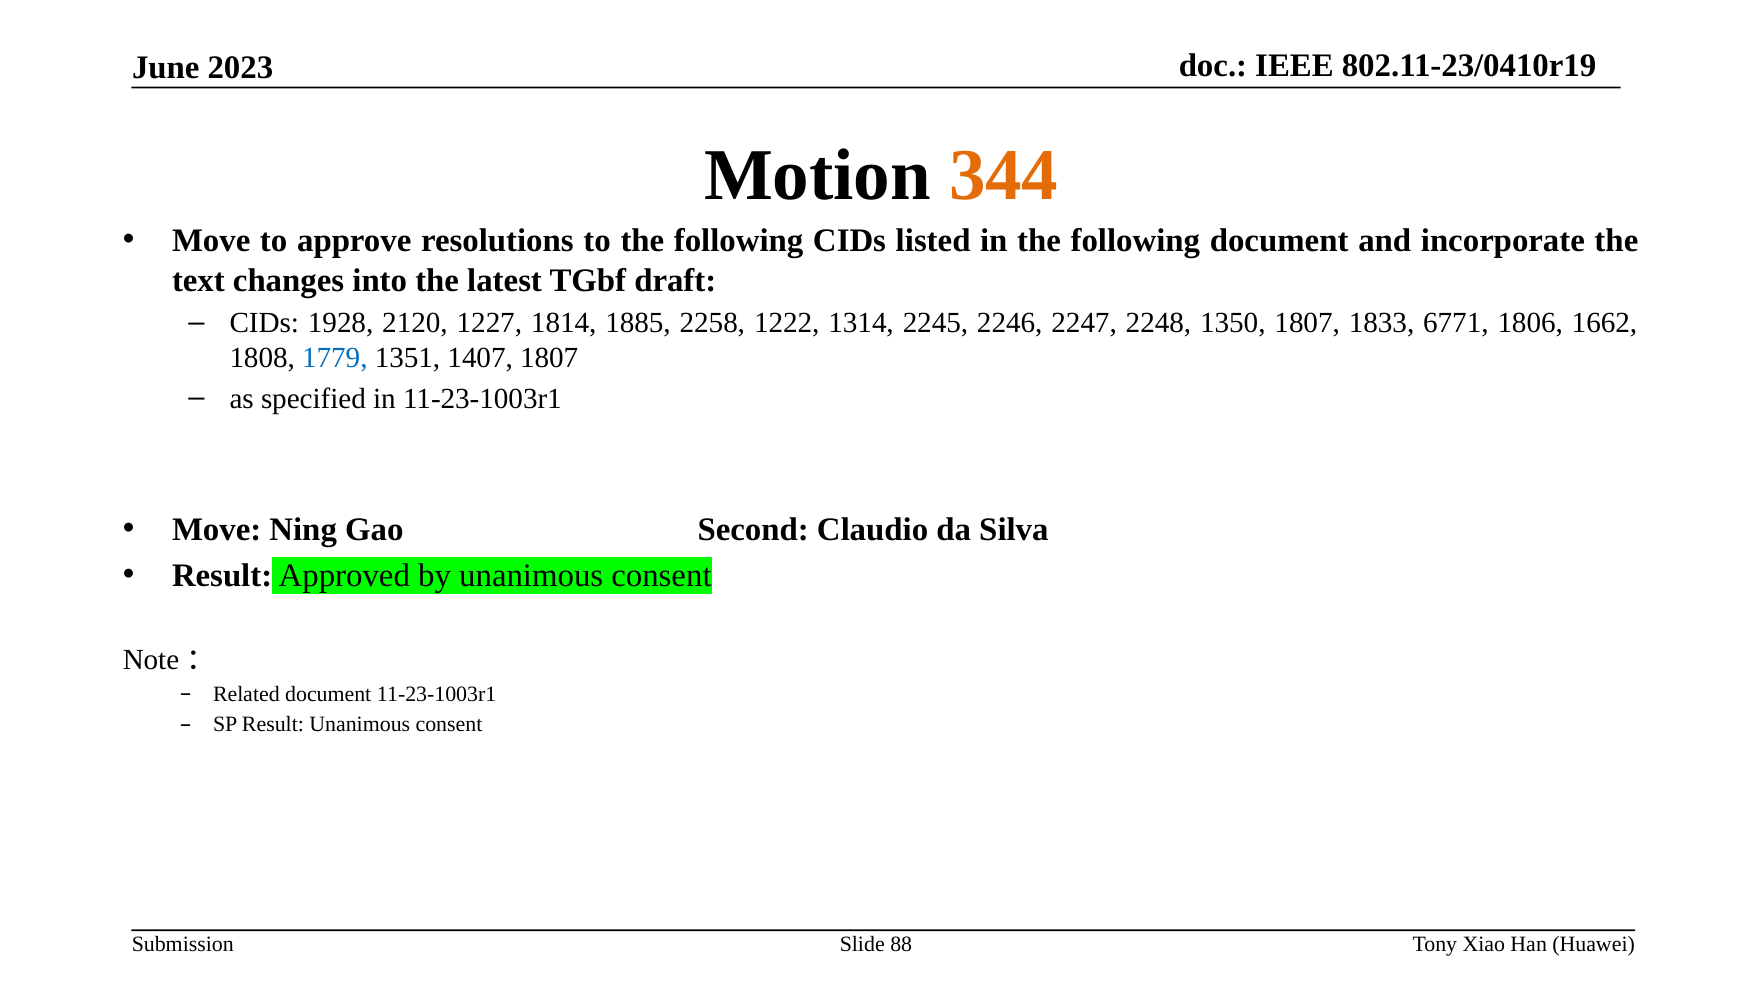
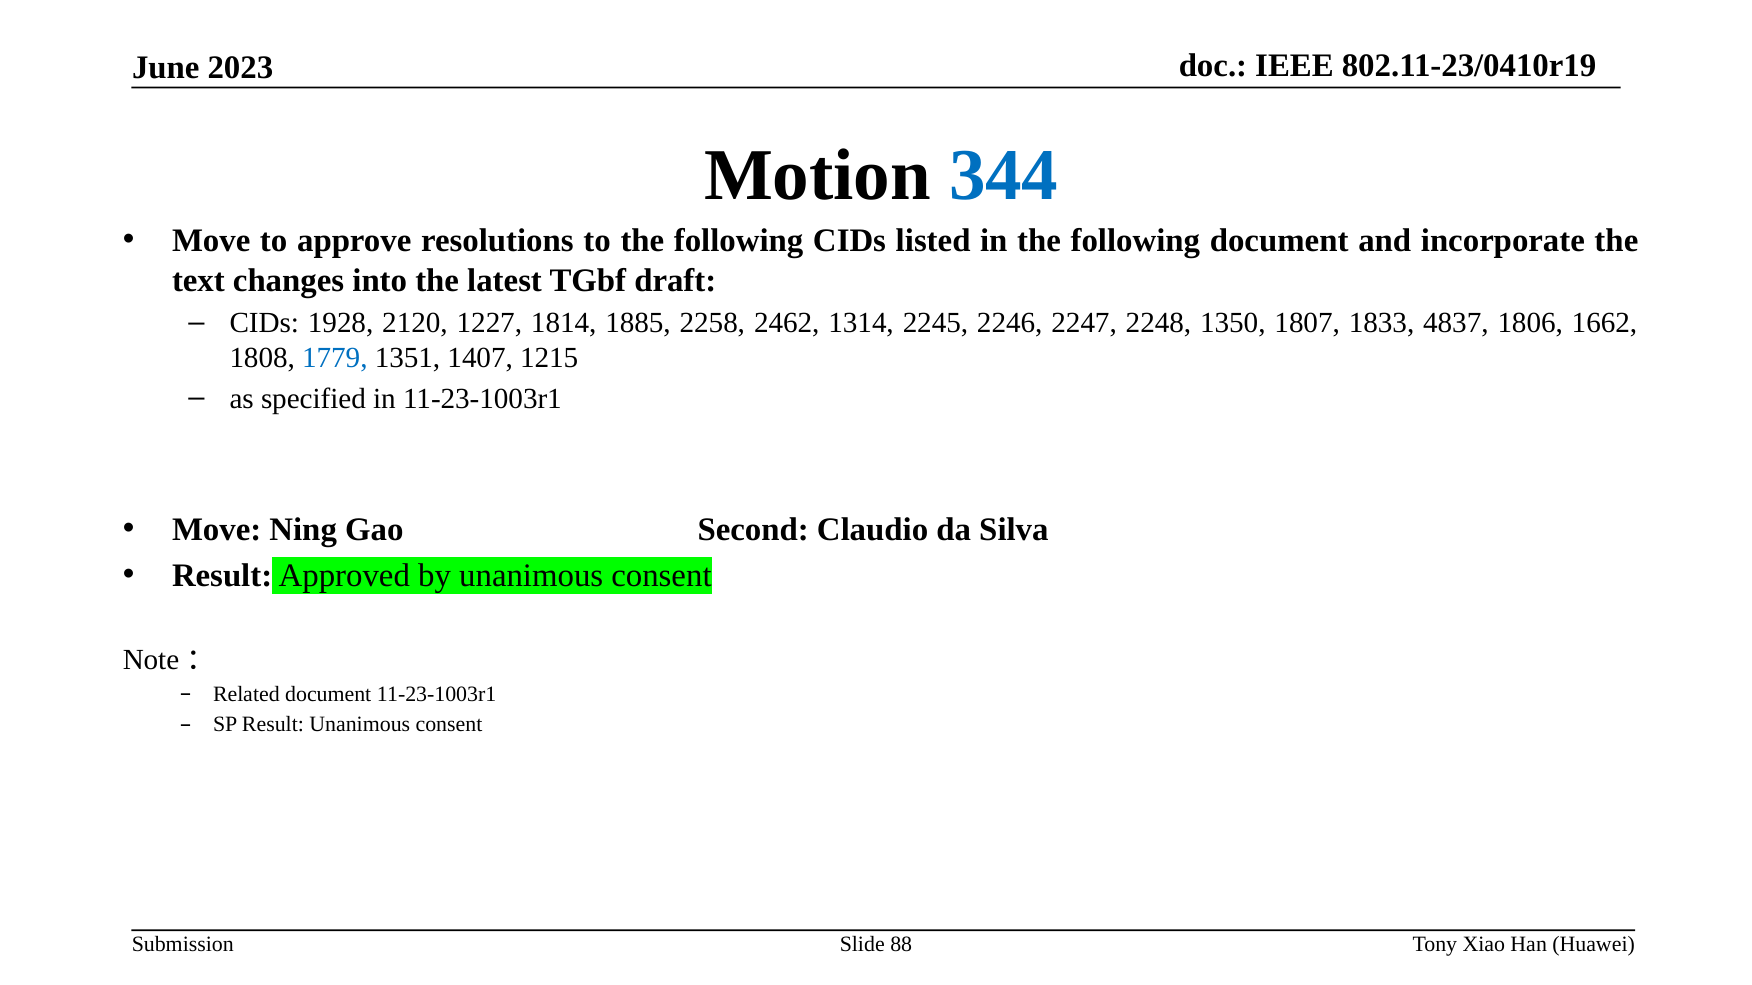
344 colour: orange -> blue (1004, 176)
1222: 1222 -> 2462 (787, 323)
6771: 6771 -> 4837 (1456, 323)
1407 1807: 1807 -> 1215 (549, 358)
